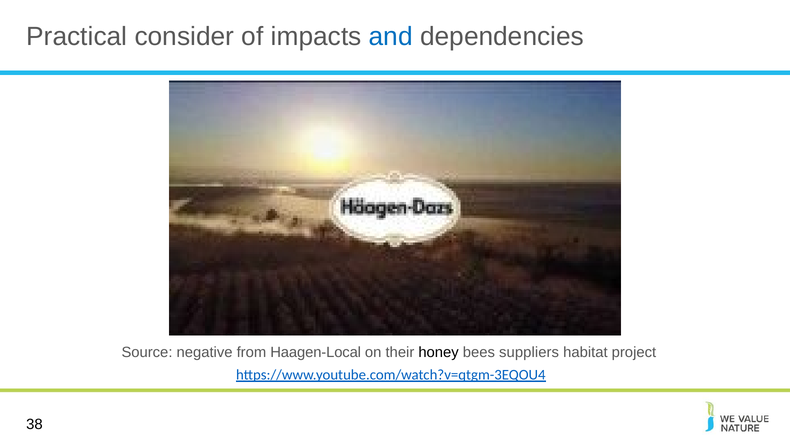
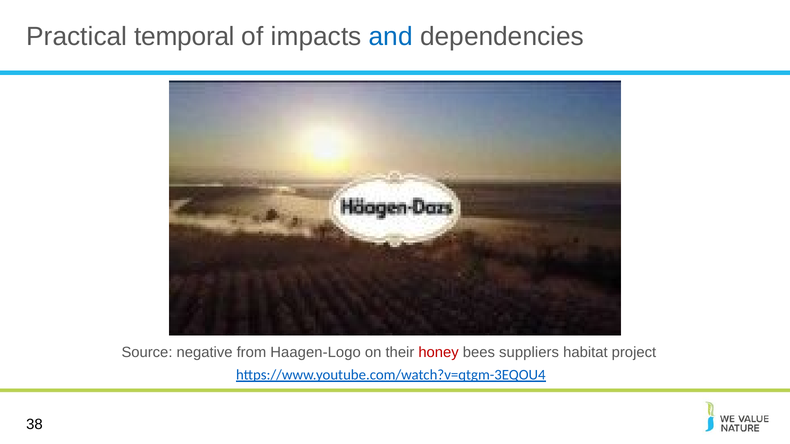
consider: consider -> temporal (184, 36)
Haagen-Local: Haagen-Local -> Haagen-Logo (316, 353)
honey colour: black -> red (439, 353)
